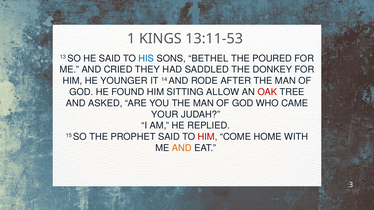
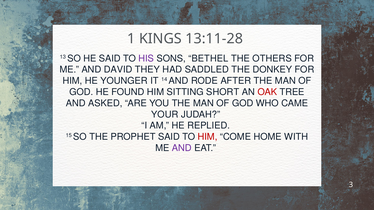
13:11-53: 13:11-53 -> 13:11-28 (214, 39)
HIS colour: blue -> purple (146, 59)
POURED: POURED -> OTHERS (272, 59)
CRIED: CRIED -> DAVID (118, 70)
ALLOW: ALLOW -> SHORT (223, 92)
AND colour: orange -> purple (182, 148)
